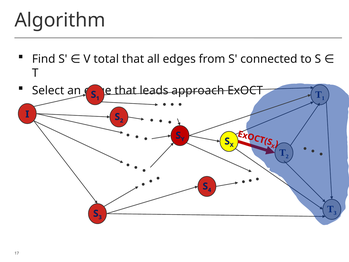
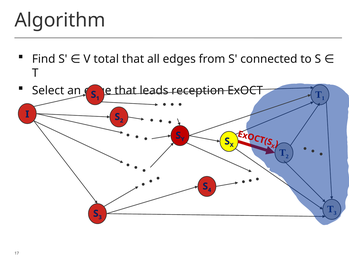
approach: approach -> reception (198, 90)
